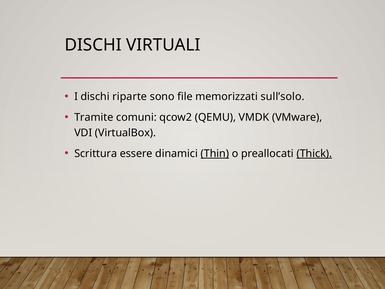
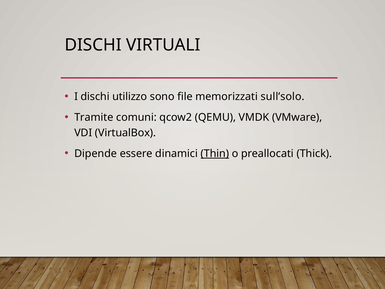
riparte: riparte -> utilizzo (130, 97)
Scrittura: Scrittura -> Dipende (96, 153)
Thick underline: present -> none (314, 153)
